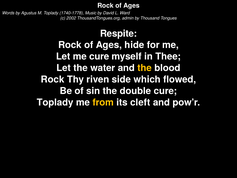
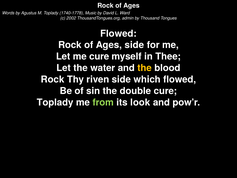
Respite: Respite -> Flowed (118, 33)
Ages hide: hide -> side (134, 45)
from colour: yellow -> light green (103, 102)
cleft: cleft -> look (140, 102)
